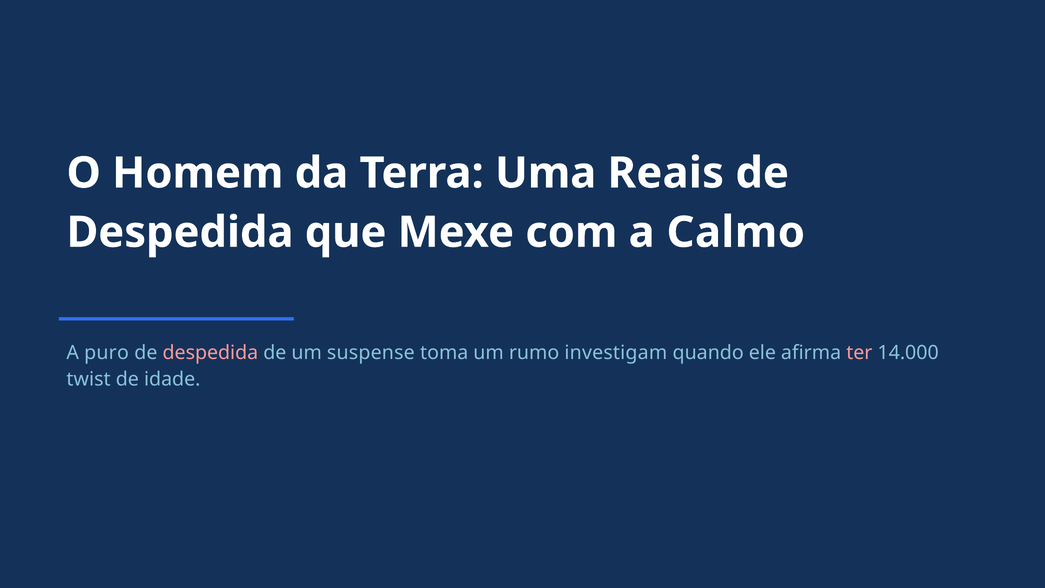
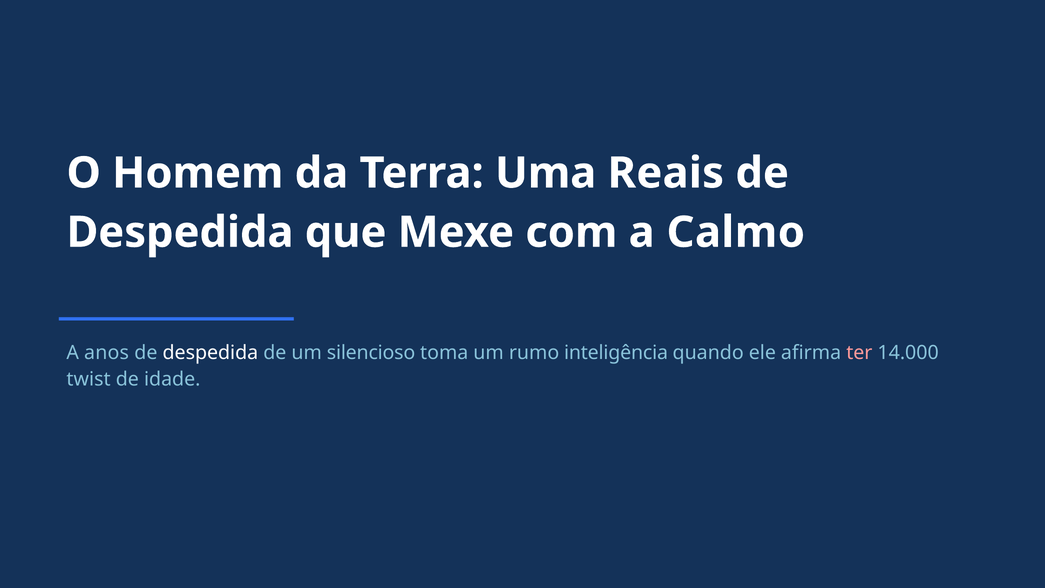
puro: puro -> anos (107, 353)
despedida colour: pink -> white (210, 353)
suspense: suspense -> silencioso (371, 353)
investigam: investigam -> inteligência (616, 353)
